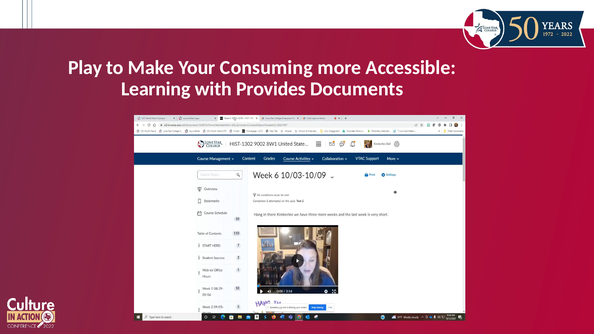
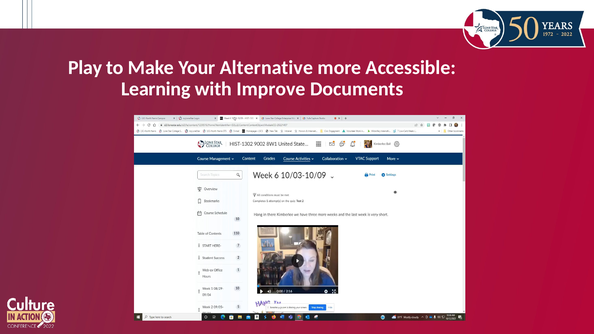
Consuming: Consuming -> Alternative (266, 68)
Provides: Provides -> Improve (271, 89)
